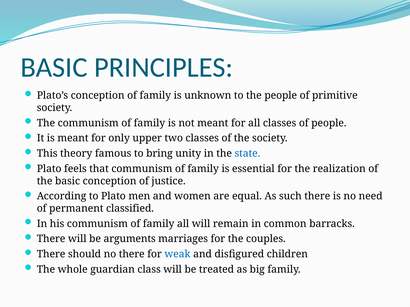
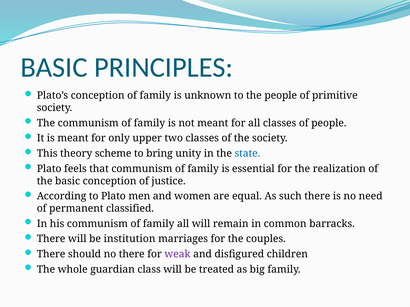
famous: famous -> scheme (113, 154)
arguments: arguments -> institution (130, 239)
weak colour: blue -> purple (177, 255)
